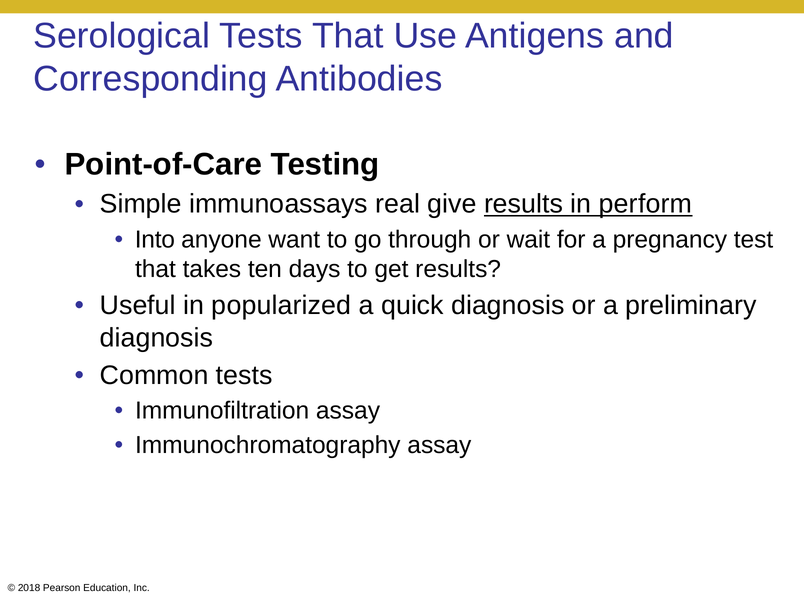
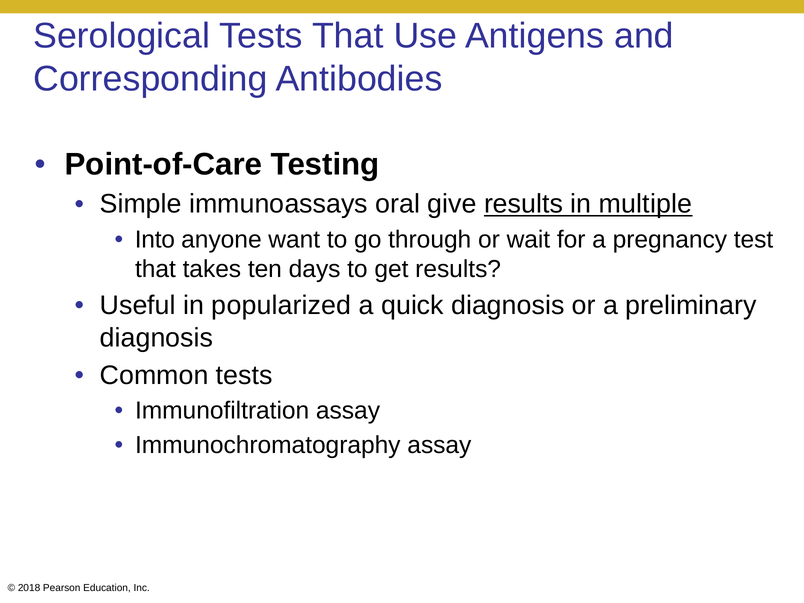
real: real -> oral (398, 204)
perform: perform -> multiple (645, 204)
